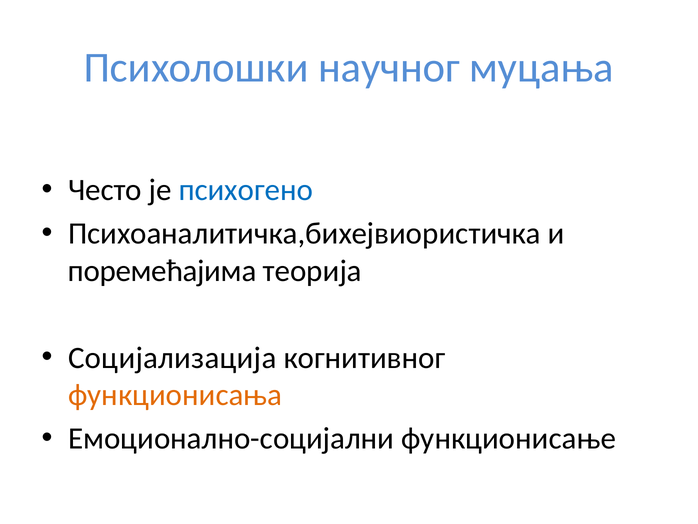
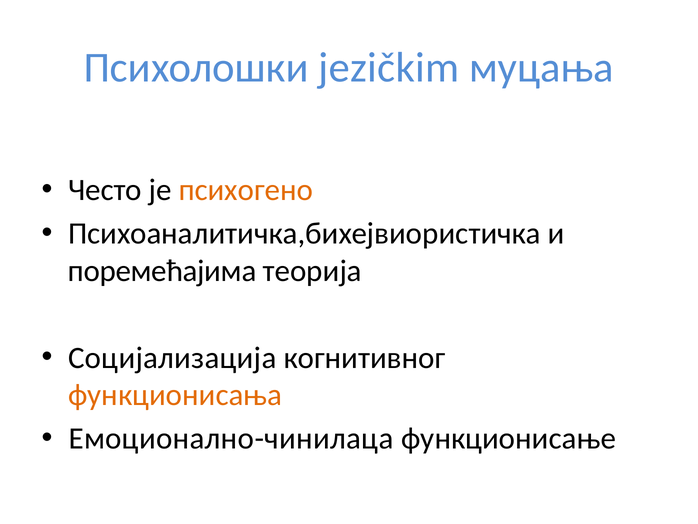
научног: научног -> jezičkim (389, 68)
психогено colour: blue -> orange (246, 190)
Емоционално-социјални: Емоционално-социјални -> Емоционално-чинилаца (231, 438)
